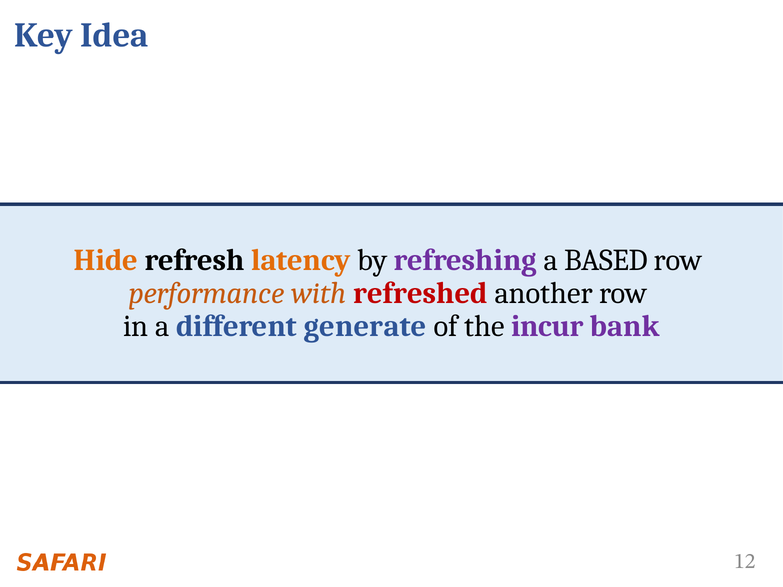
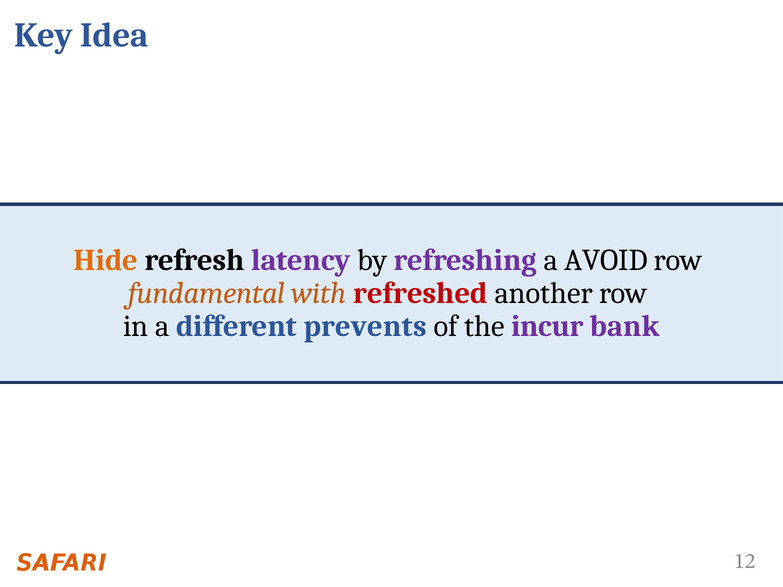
latency colour: orange -> purple (301, 261)
BASED: BASED -> AVOID (606, 261)
performance: performance -> fundamental (207, 293)
generate: generate -> prevents (365, 326)
